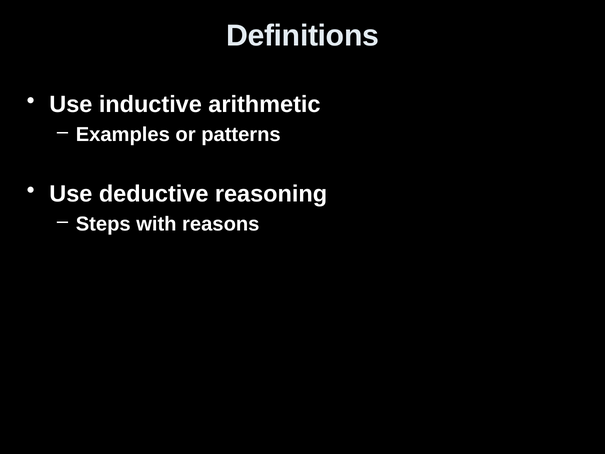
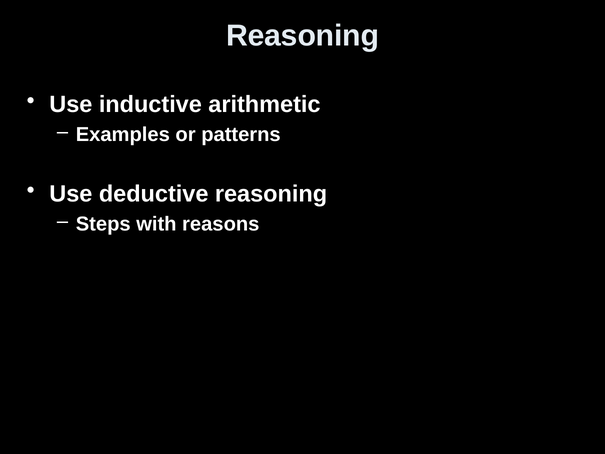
Definitions: Definitions -> Reasoning (303, 36)
